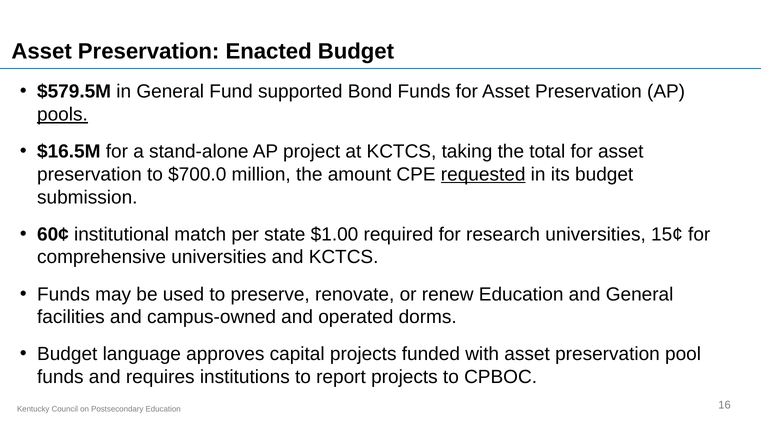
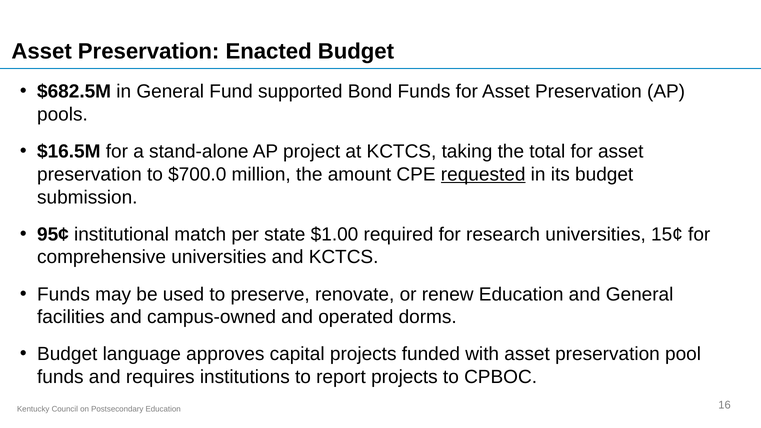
$579.5M: $579.5M -> $682.5M (74, 92)
pools underline: present -> none (62, 115)
60¢: 60¢ -> 95¢ (53, 234)
